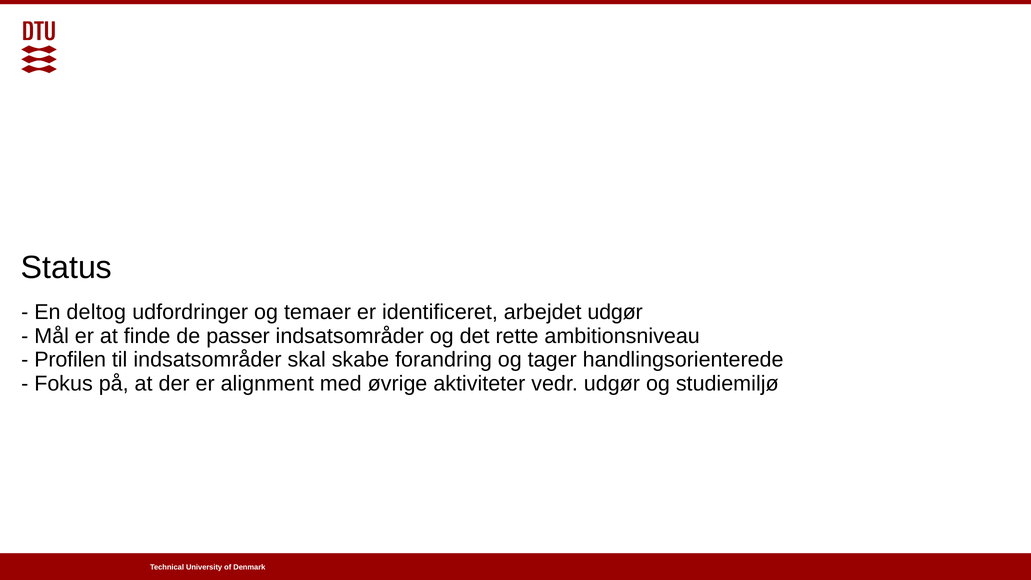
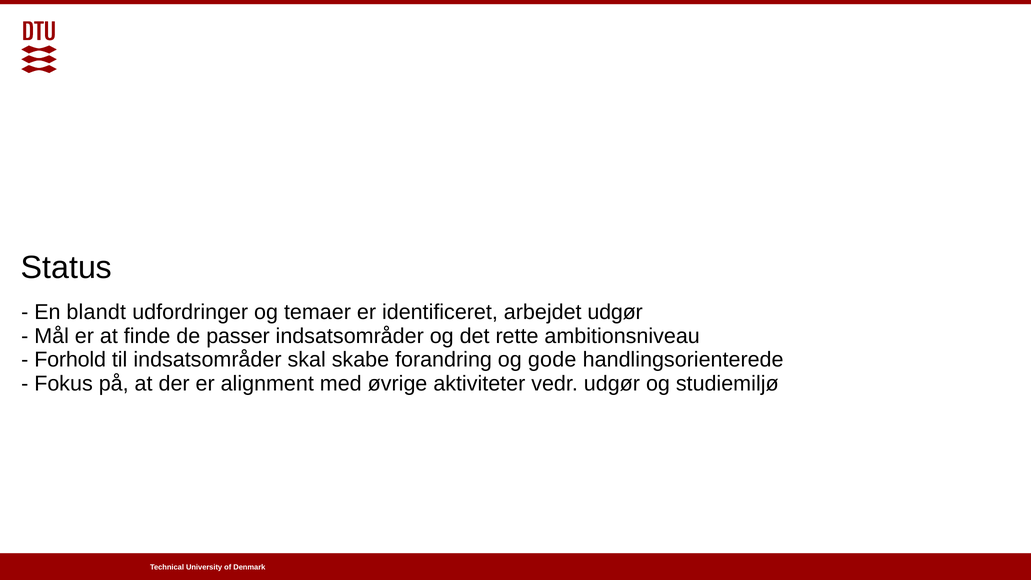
deltog: deltog -> blandt (96, 312)
Profilen: Profilen -> Forhold (70, 360)
tager: tager -> gode (552, 360)
